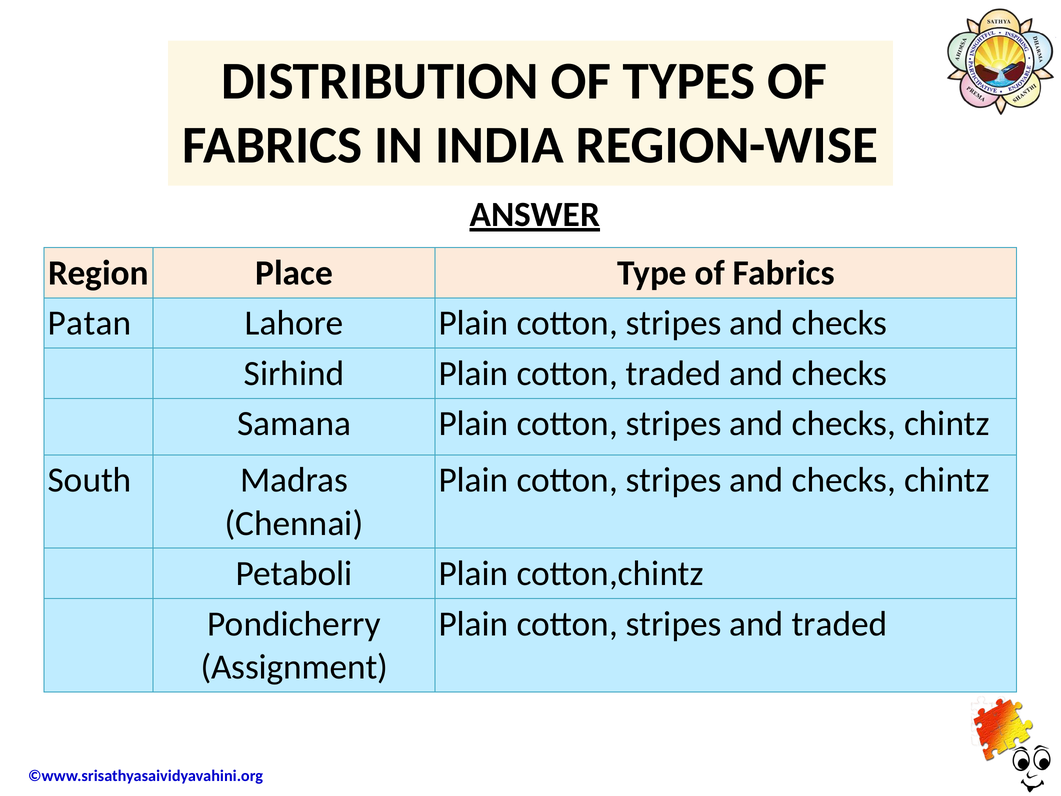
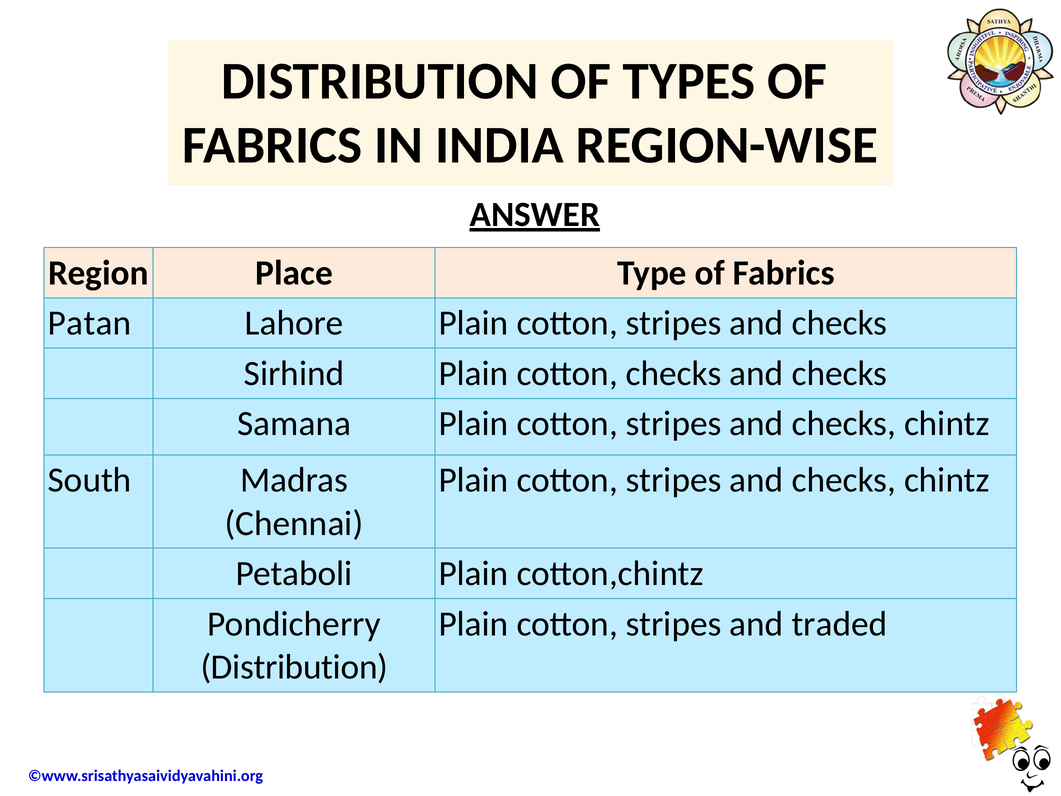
cotton traded: traded -> checks (674, 373)
Assignment: Assignment -> Distribution (294, 667)
